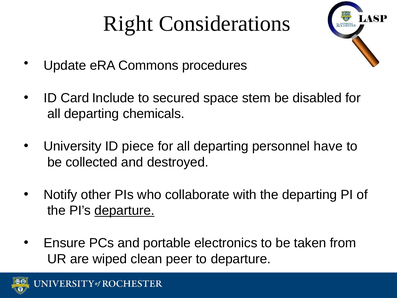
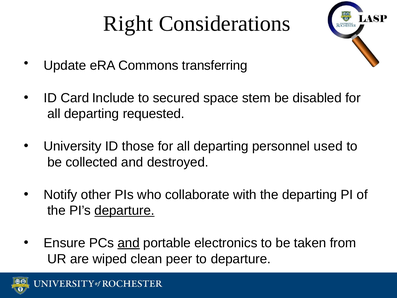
procedures: procedures -> transferring (215, 65)
chemicals: chemicals -> requested (154, 114)
piece: piece -> those (138, 146)
have: have -> used (328, 146)
and underline: none -> present (129, 243)
